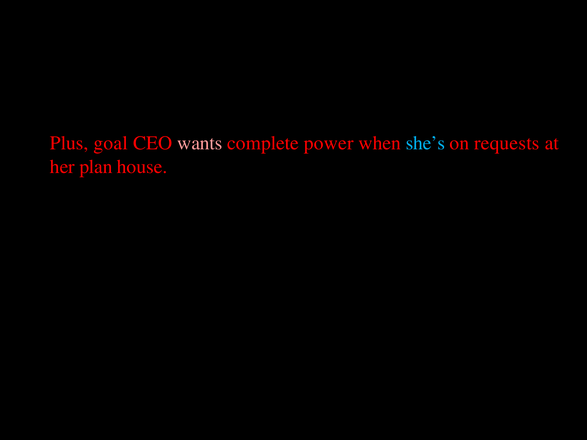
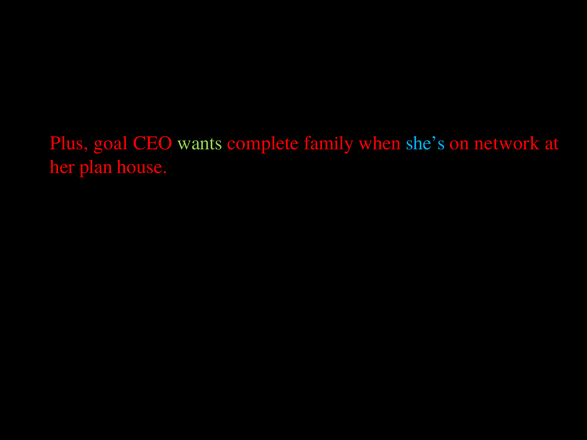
wants colour: pink -> light green (200, 143)
power: power -> family (329, 143)
requests: requests -> network (507, 143)
